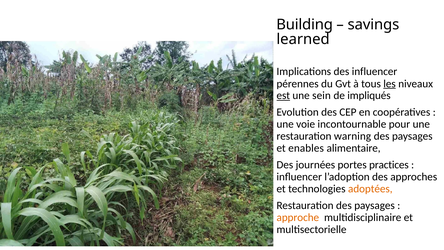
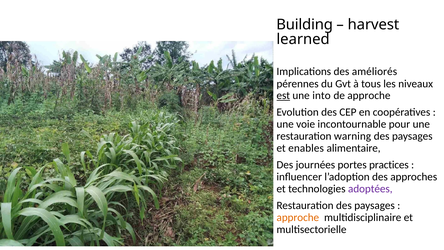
savings: savings -> harvest (373, 24)
des influencer: influencer -> améliorés (374, 72)
les underline: present -> none (390, 84)
sein: sein -> into (322, 96)
de impliqués: impliqués -> approche (369, 96)
adoptées colour: orange -> purple (370, 189)
